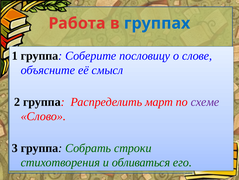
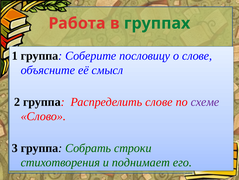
группах colour: blue -> green (157, 23)
Распределить март: март -> слове (159, 101)
обливаться: обливаться -> поднимает (141, 162)
